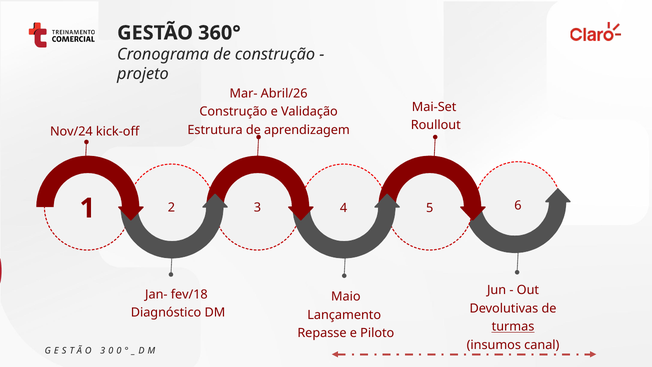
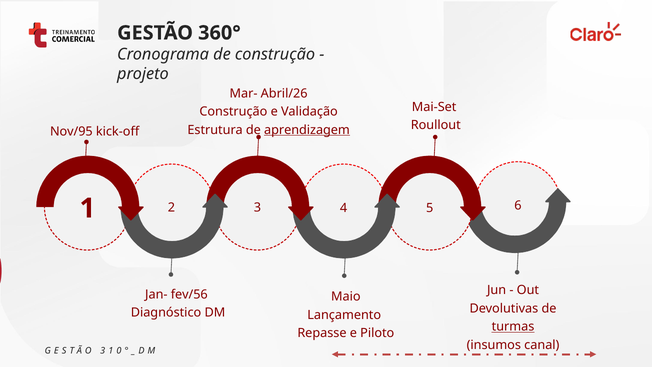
aprendizagem underline: none -> present (307, 130)
Nov/24: Nov/24 -> Nov/95 (71, 131)
fev/18: fev/18 -> fev/56 (189, 294)
3 0: 0 -> 1 (111, 350)
